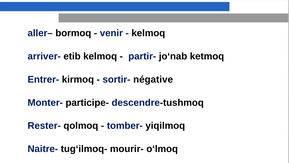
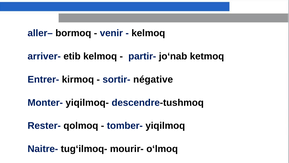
participe-: participe- -> yiqilmoq- (87, 102)
